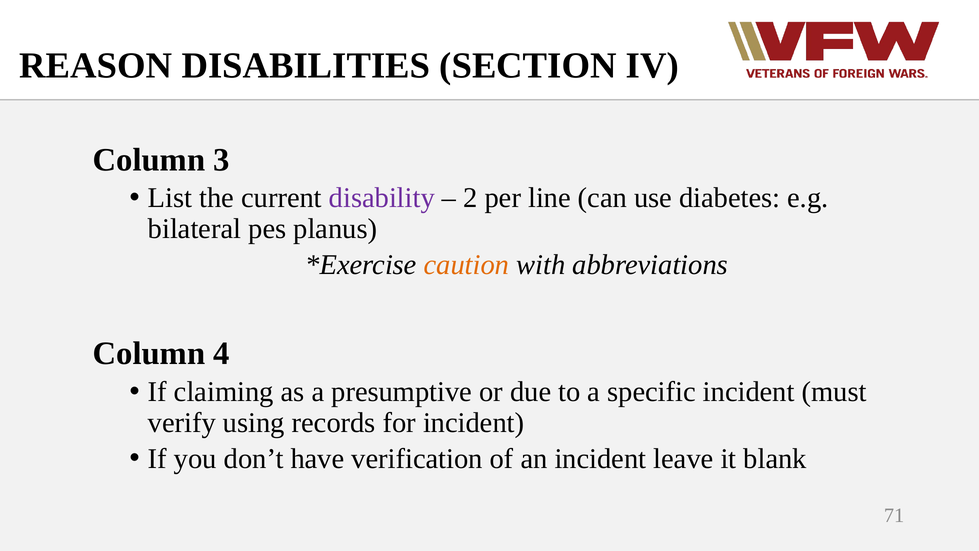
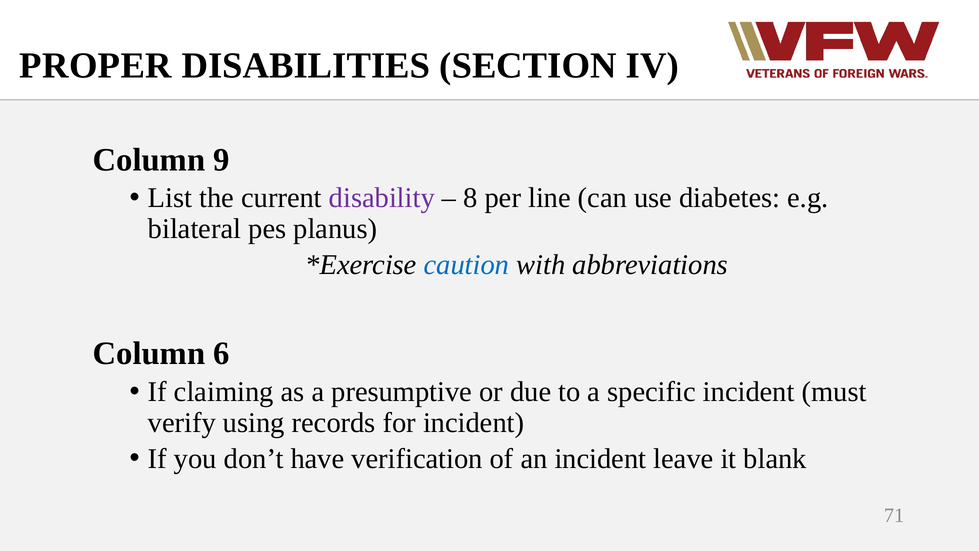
REASON: REASON -> PROPER (96, 65)
3: 3 -> 9 (222, 160)
2: 2 -> 8 (470, 198)
caution colour: orange -> blue (466, 265)
4: 4 -> 6 (222, 353)
